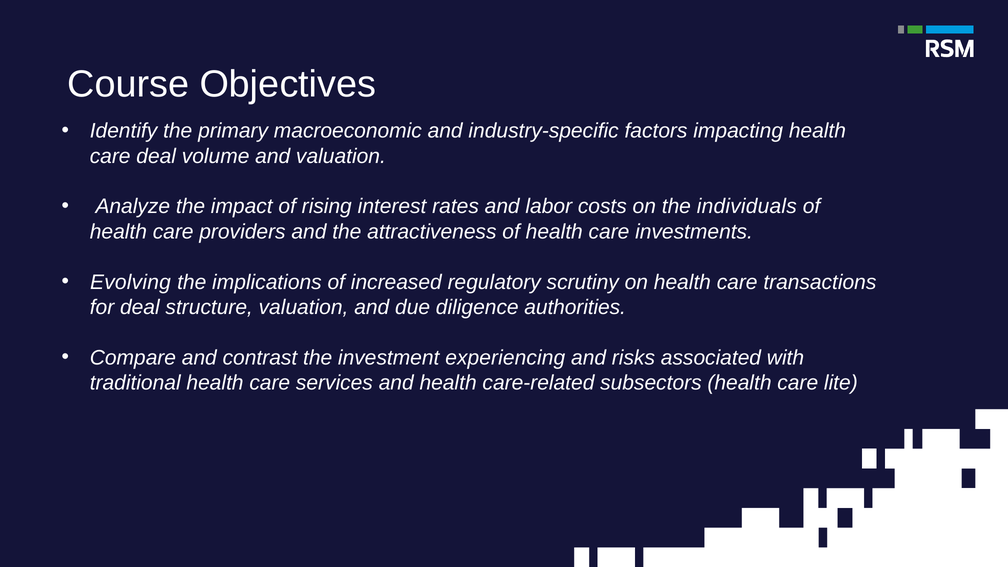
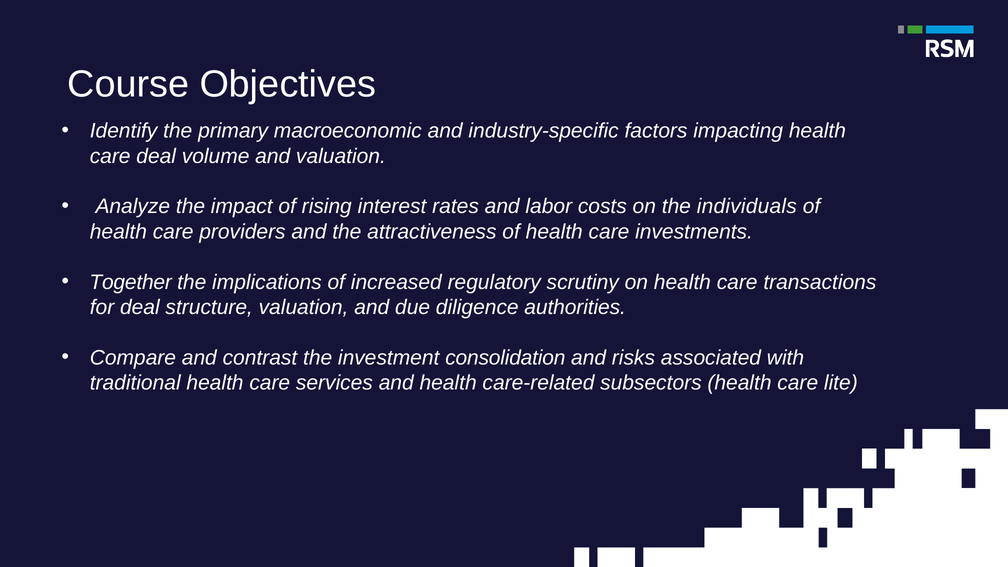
Evolving: Evolving -> Together (131, 282)
experiencing: experiencing -> consolidation (505, 358)
